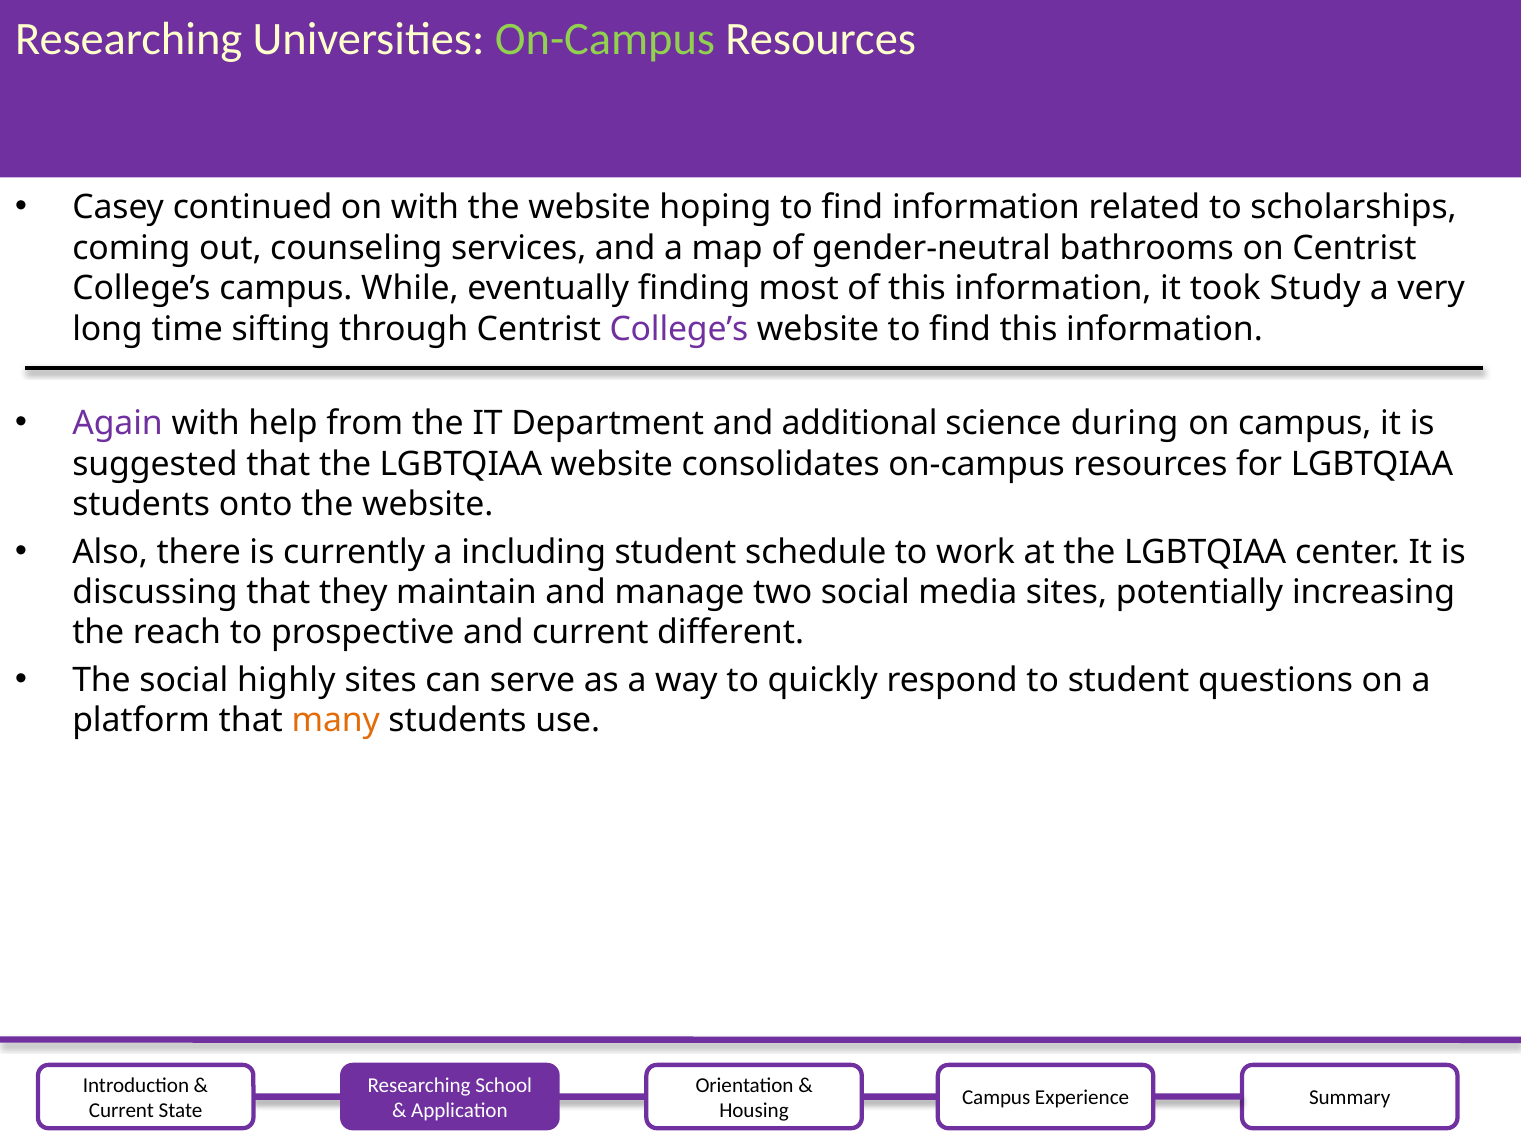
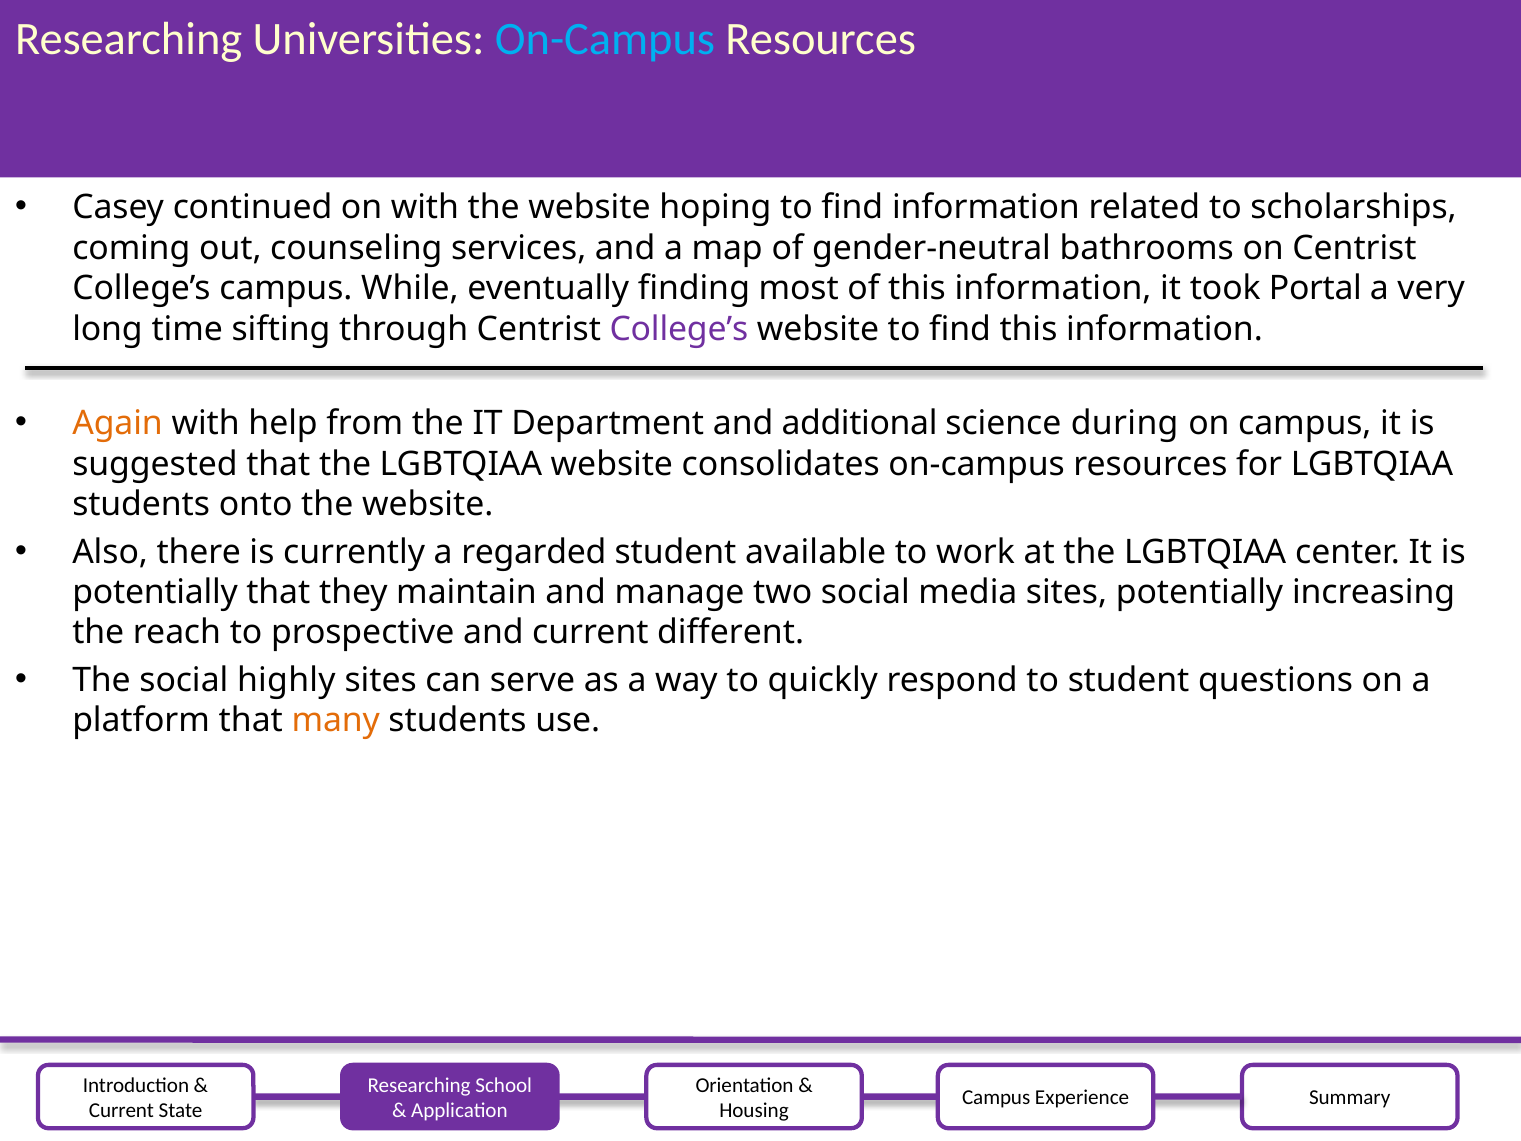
On-Campus colour: light green -> light blue (605, 39)
Study: Study -> Portal (1315, 289)
Again colour: purple -> orange (118, 424)
including: including -> regarded (534, 552)
schedule: schedule -> available (816, 552)
discussing: discussing -> potentially (155, 592)
